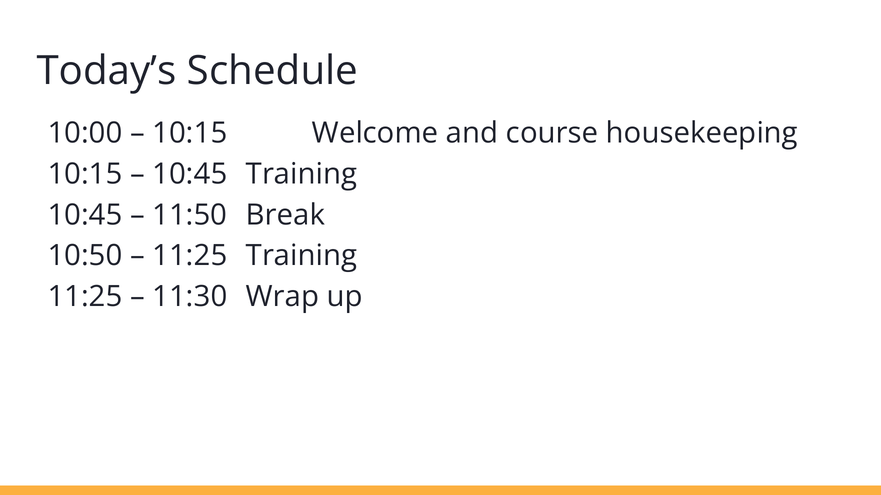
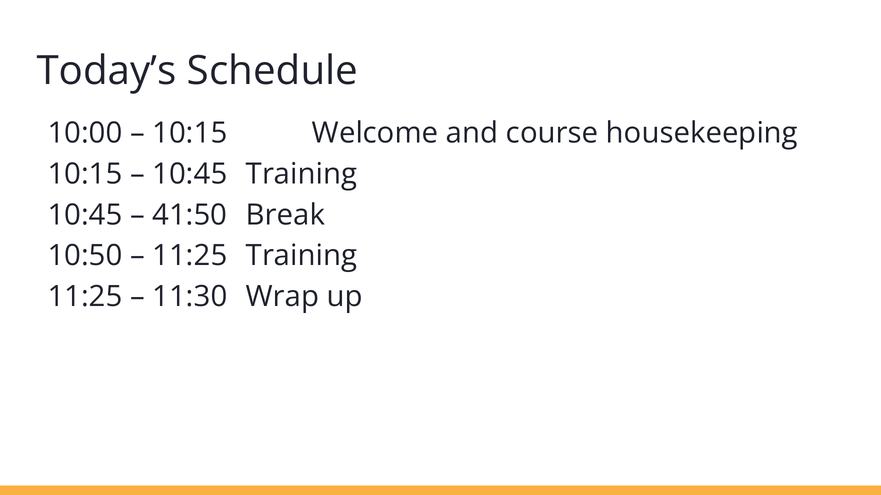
11:50: 11:50 -> 41:50 (190, 215)
